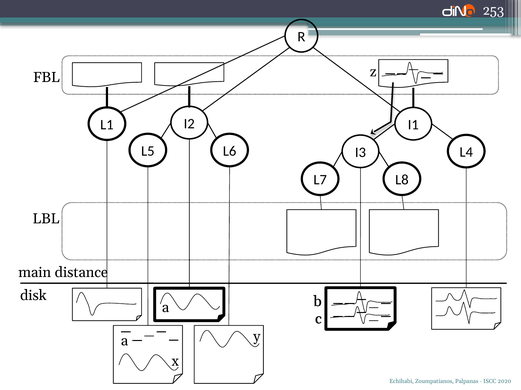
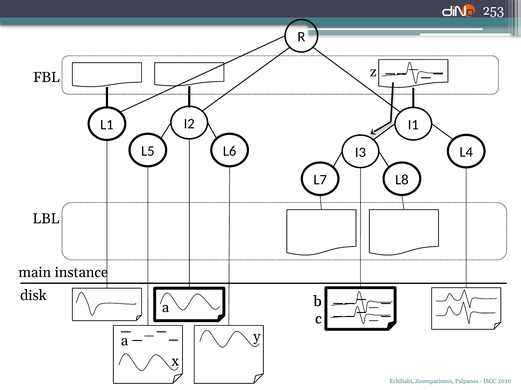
distance: distance -> instance (81, 273)
